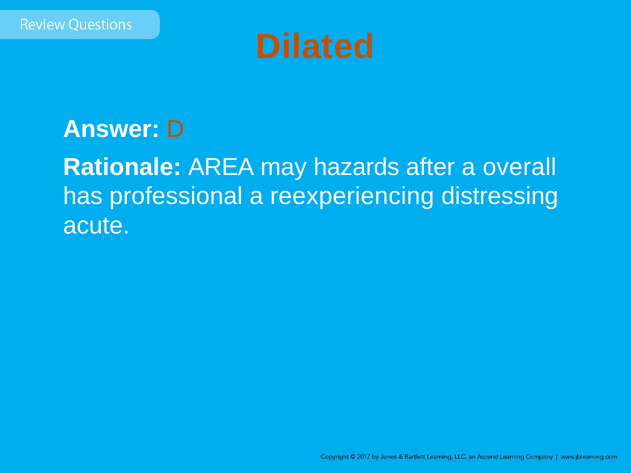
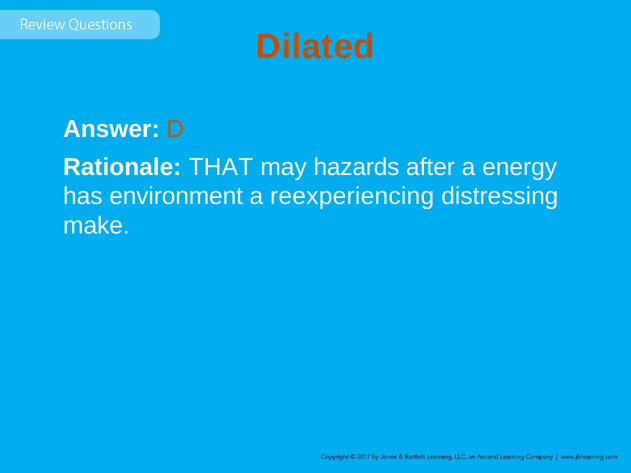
AREA: AREA -> THAT (221, 167)
overall: overall -> energy (520, 167)
professional: professional -> environment (176, 197)
acute: acute -> make (96, 226)
